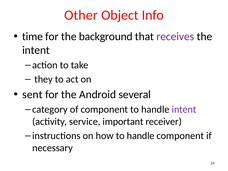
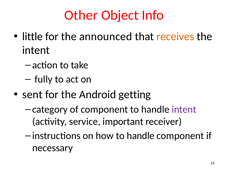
time: time -> little (33, 37)
background: background -> announced (106, 37)
receives colour: purple -> orange (175, 37)
they: they -> fully (44, 79)
several: several -> getting (135, 95)
